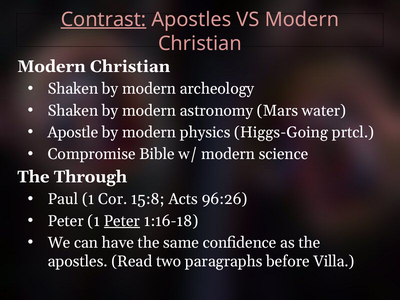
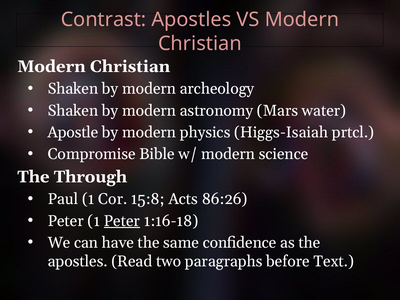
Contrast underline: present -> none (103, 19)
Higgs-Going: Higgs-Going -> Higgs-Isaiah (281, 132)
96:26: 96:26 -> 86:26 (225, 199)
Villa: Villa -> Text (334, 261)
